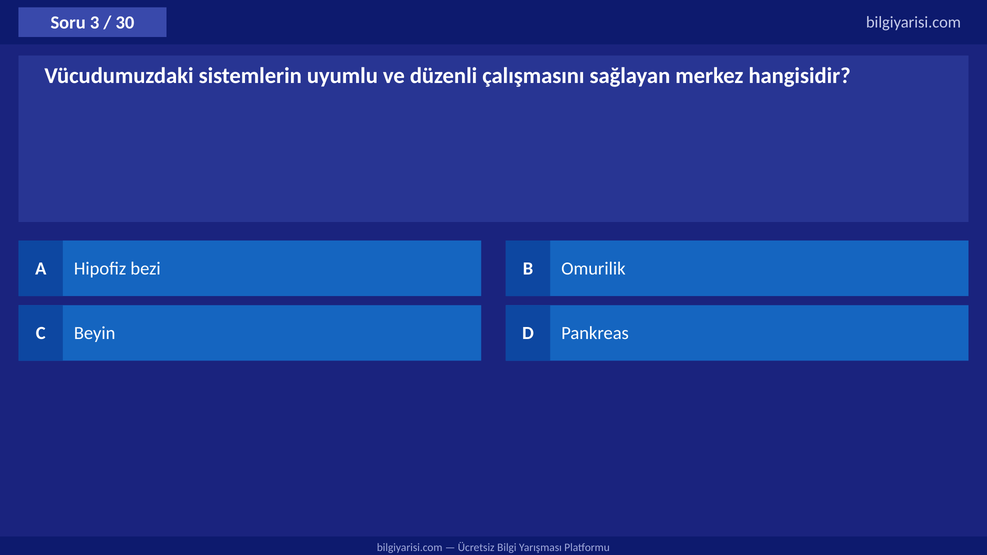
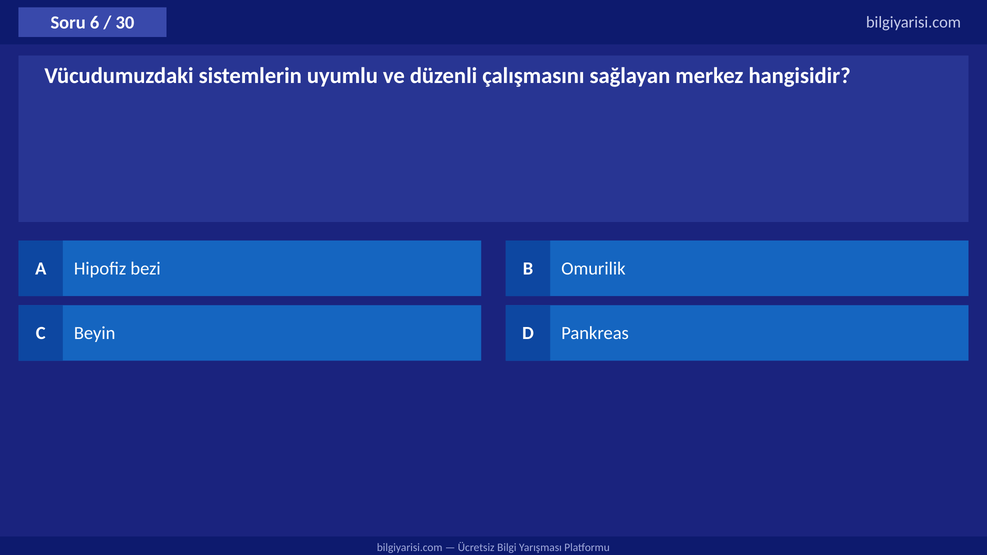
3: 3 -> 6 (95, 23)
